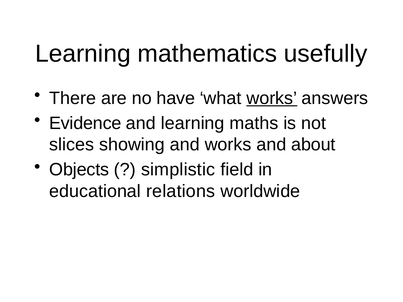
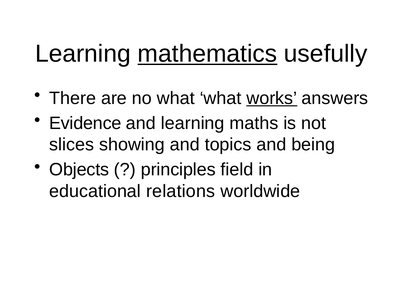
mathematics underline: none -> present (207, 54)
no have: have -> what (176, 98)
and works: works -> topics (228, 145)
about: about -> being (313, 145)
simplistic: simplistic -> principles (178, 170)
